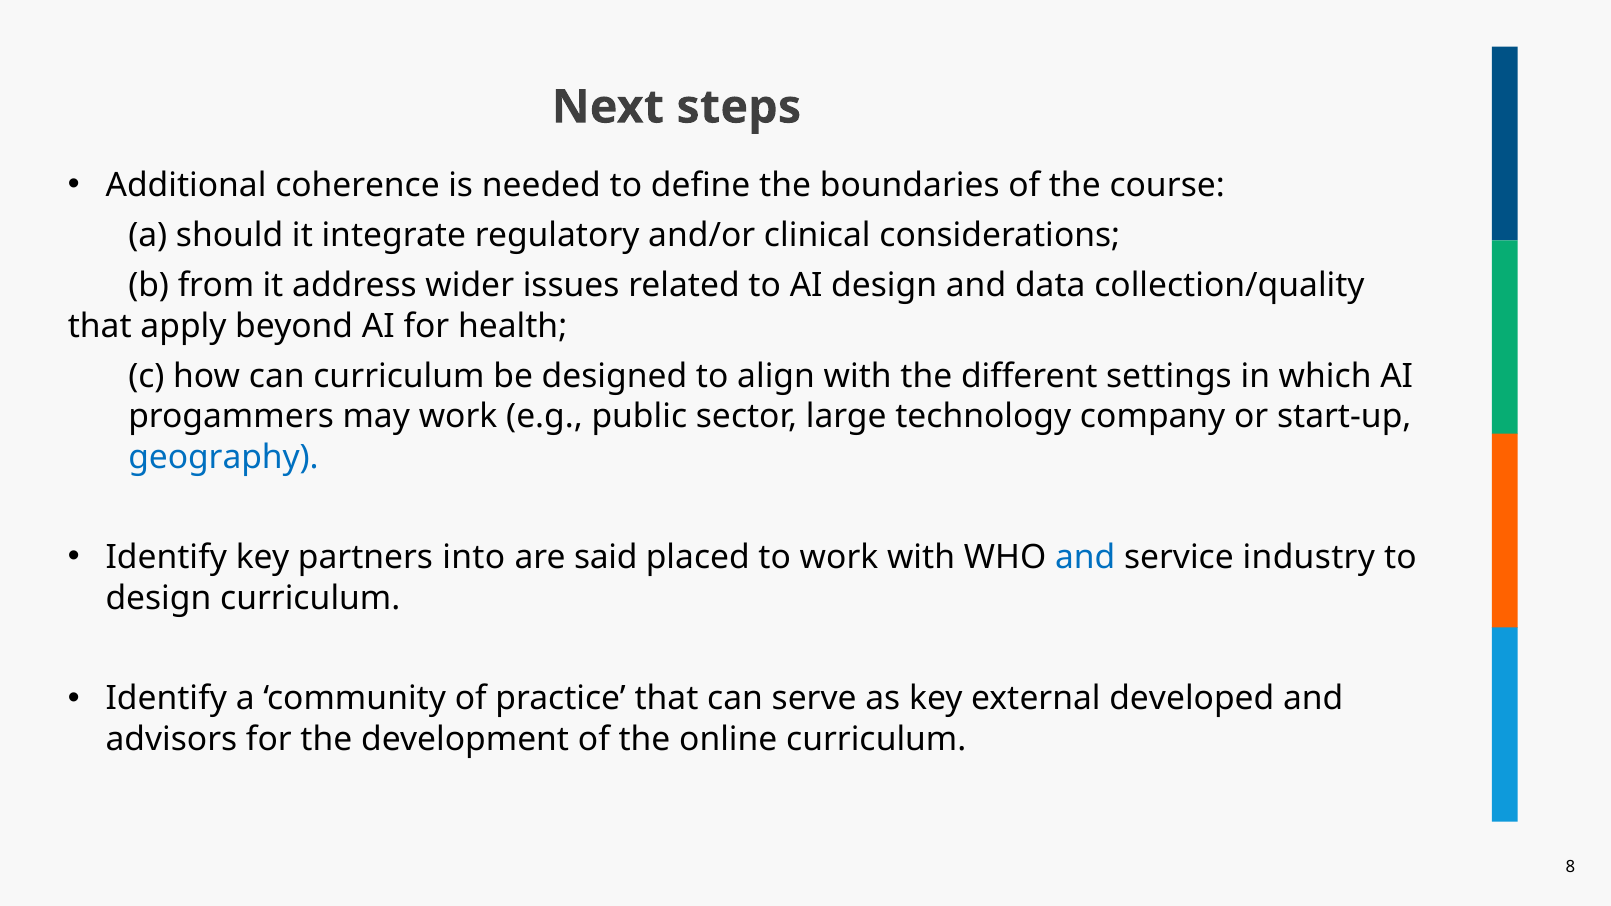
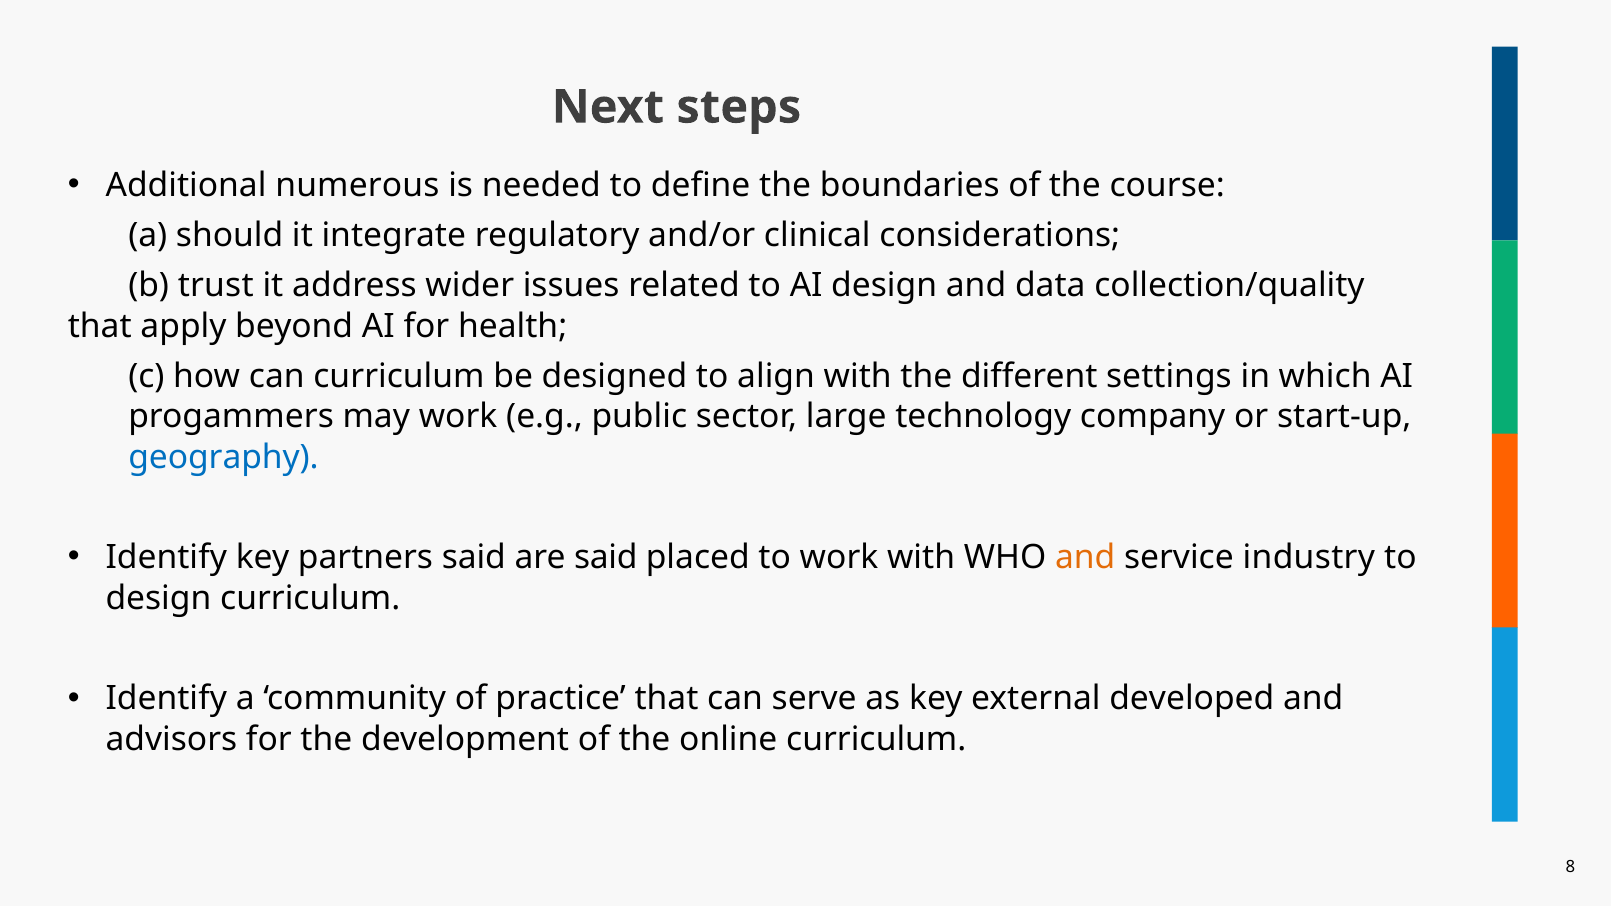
coherence: coherence -> numerous (357, 185)
from: from -> trust (216, 286)
partners into: into -> said (474, 558)
and colour: blue -> orange (1085, 558)
